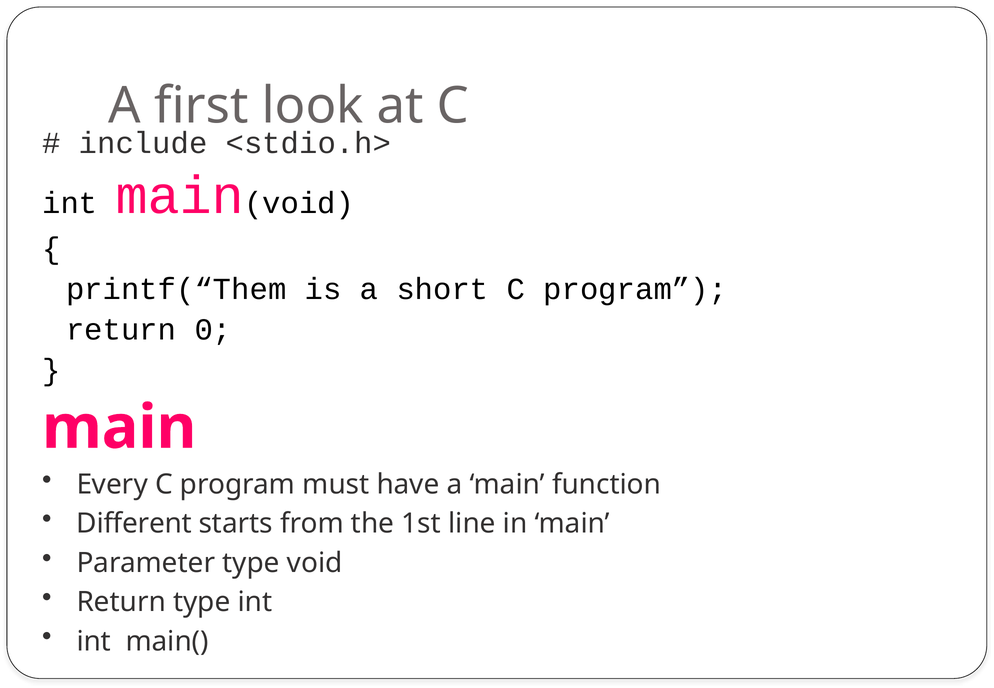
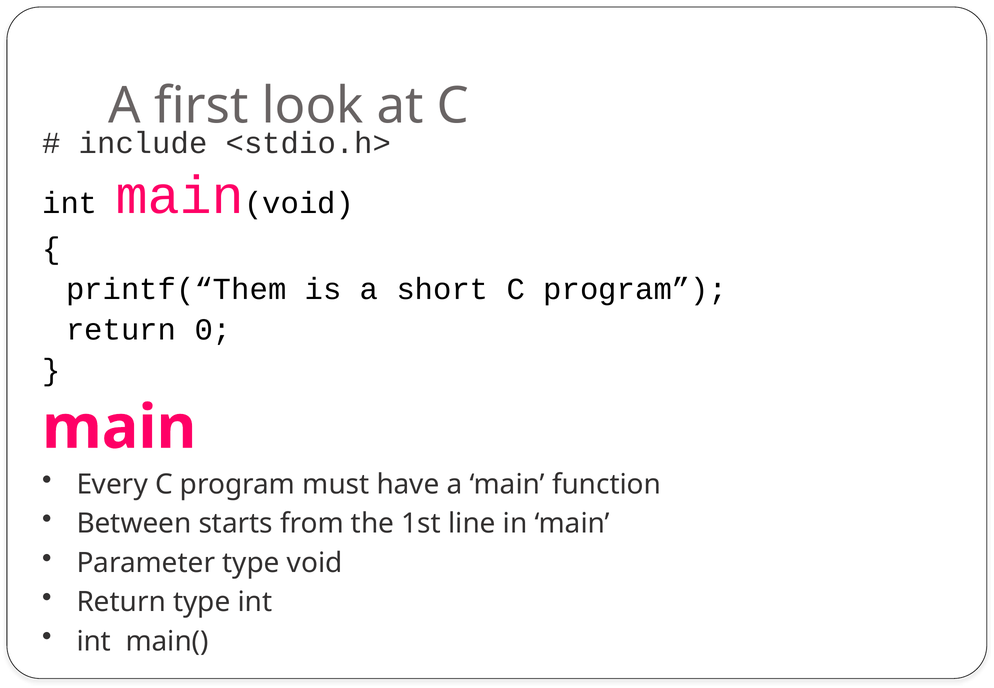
Different: Different -> Between (134, 524)
